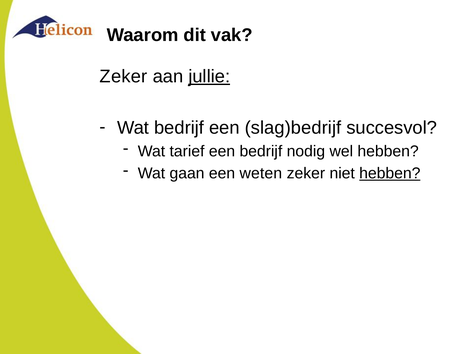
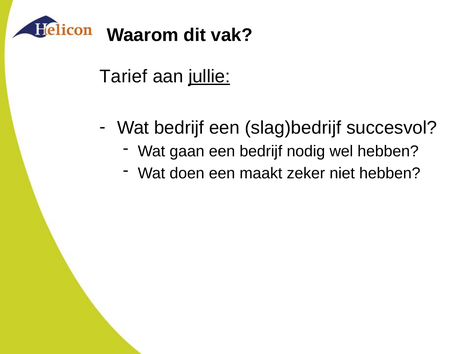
Zeker: Zeker -> Tarief (123, 76)
tarief: tarief -> gaan (187, 151)
gaan: gaan -> doen (187, 173)
weten: weten -> maakt (261, 173)
hebben underline: present -> none (390, 173)
